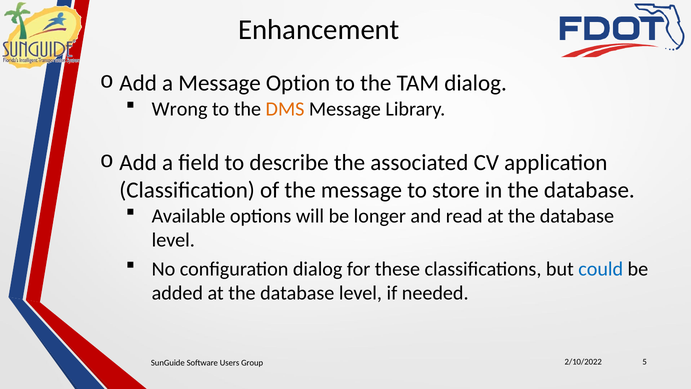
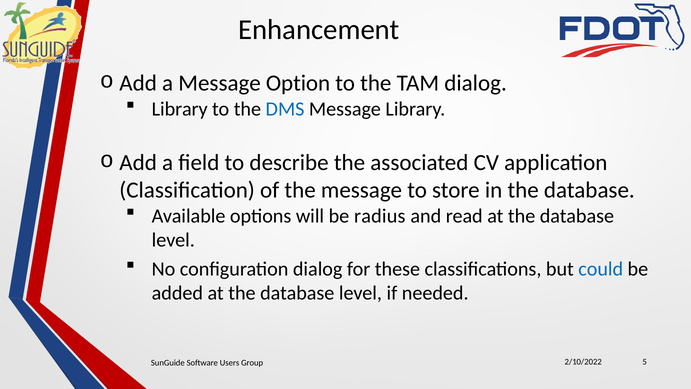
Wrong: Wrong -> Library (180, 109)
DMS colour: orange -> blue (285, 109)
longer: longer -> radius (380, 216)
